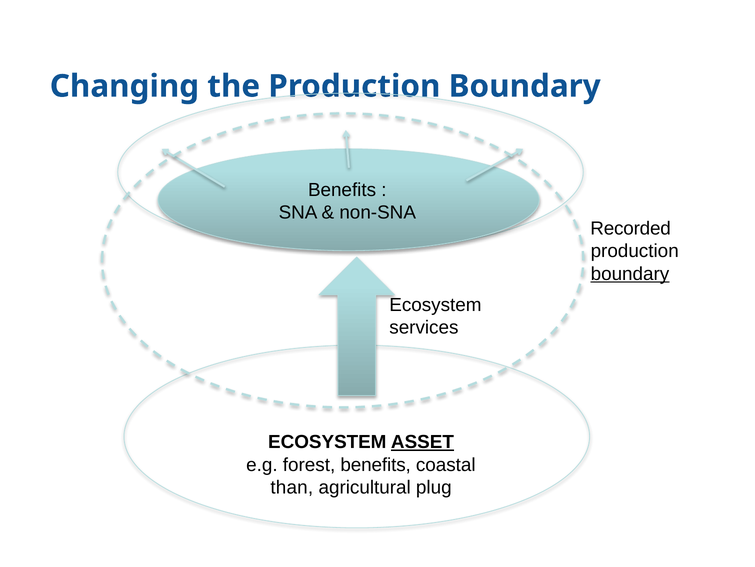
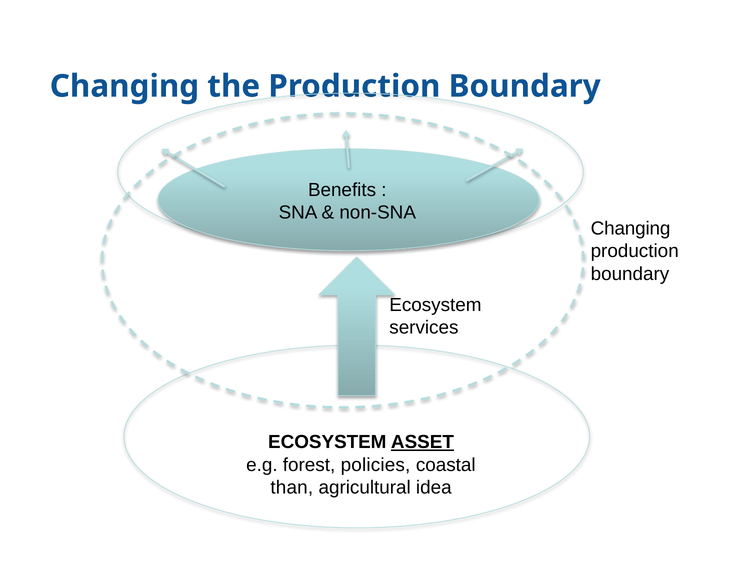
Recorded: Recorded -> Changing (631, 228)
boundary underline: present -> none (630, 274)
forest benefits: benefits -> policies (375, 464)
plug: plug -> idea (434, 487)
